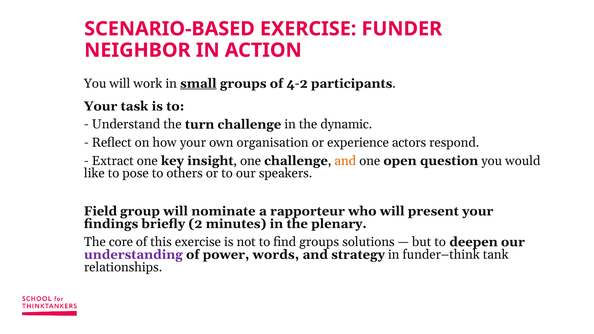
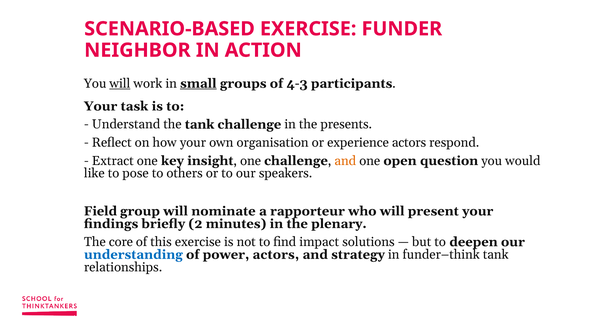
will underline: none -> present (120, 84)
4-2: 4-2 -> 4-3 (297, 84)
the turn: turn -> tank (200, 124)
dynamic: dynamic -> presents (346, 124)
find groups: groups -> impact (319, 242)
understanding colour: purple -> blue (133, 255)
power words: words -> actors (276, 255)
